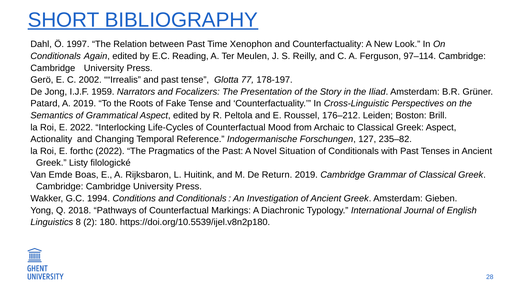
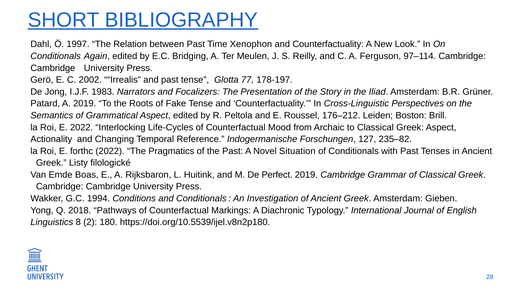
Reading: Reading -> Bridging (190, 56)
1959: 1959 -> 1983 (103, 92)
Return: Return -> Perfect (277, 175)
